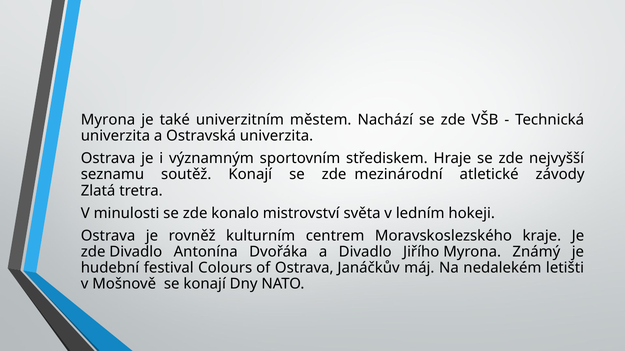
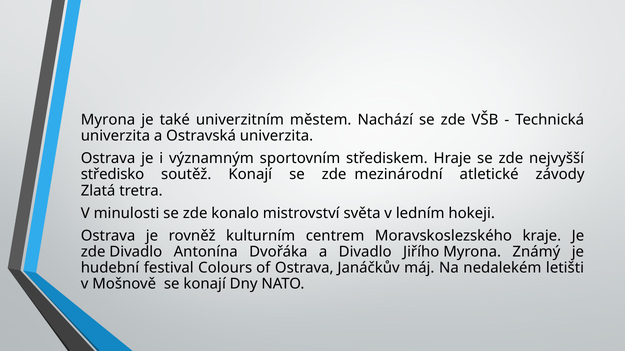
seznamu: seznamu -> středisko (113, 175)
